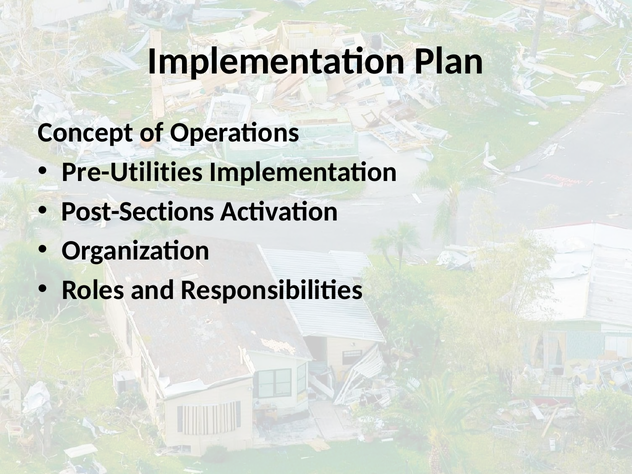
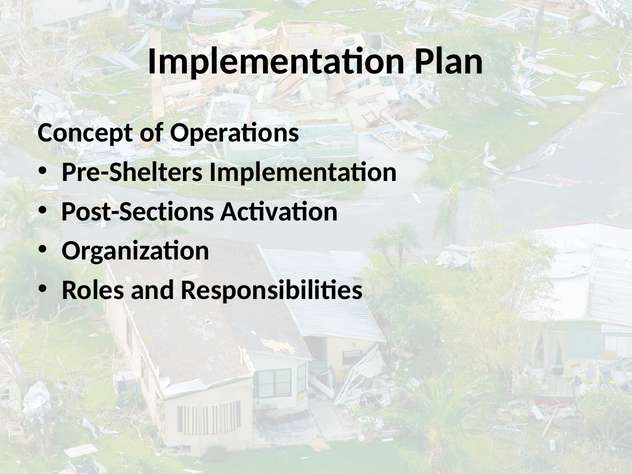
Pre-Utilities: Pre-Utilities -> Pre-Shelters (132, 172)
